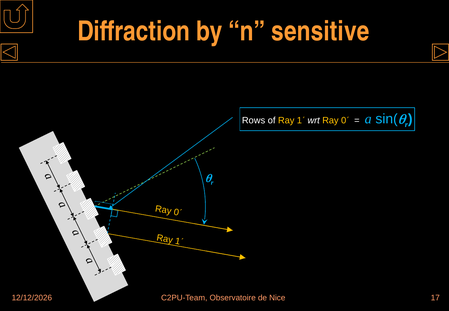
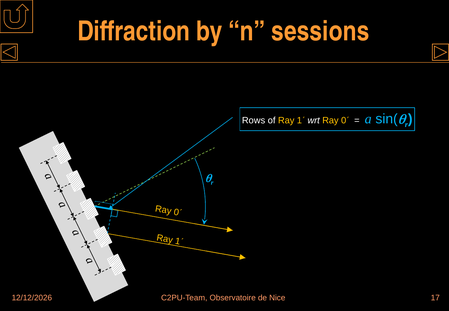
sensitive: sensitive -> sessions (320, 31)
